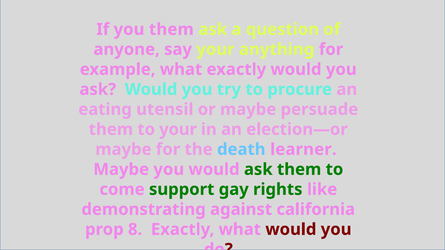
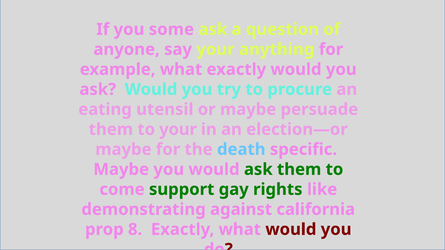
you them: them -> some (171, 29)
learner: learner -> specific (303, 150)
